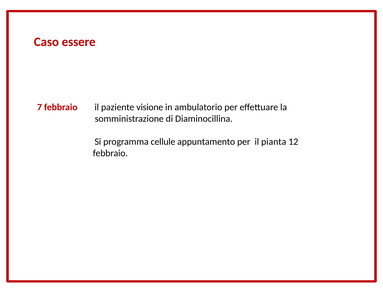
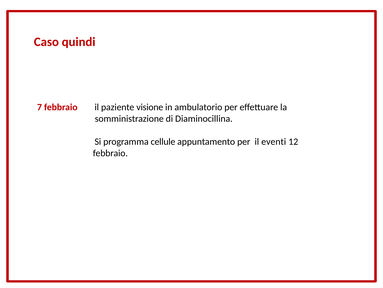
essere: essere -> quindi (79, 42)
pianta: pianta -> eventi (274, 141)
